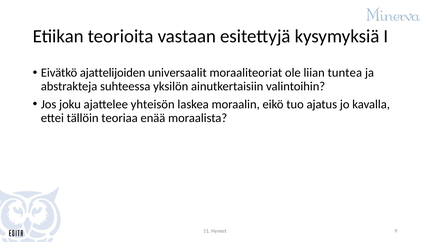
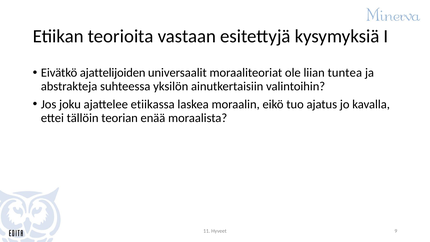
yhteisön: yhteisön -> etiikassa (153, 104)
teoriaa: teoriaa -> teorian (120, 118)
